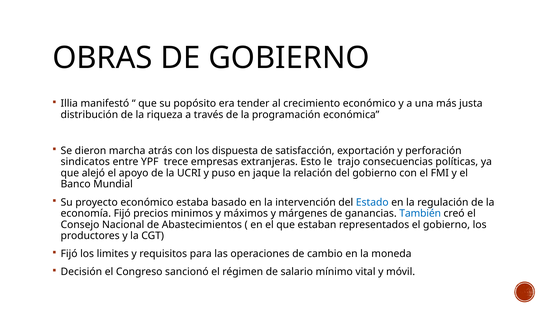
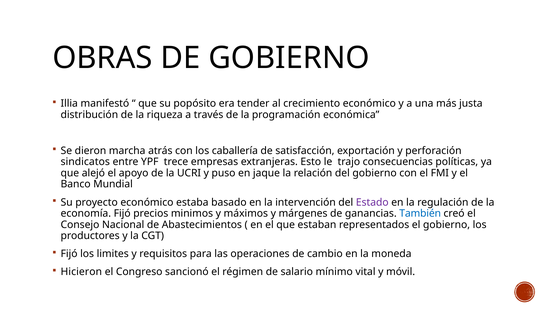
dispuesta: dispuesta -> caballería (235, 150)
Estado colour: blue -> purple (372, 202)
Decisión: Decisión -> Hicieron (81, 271)
